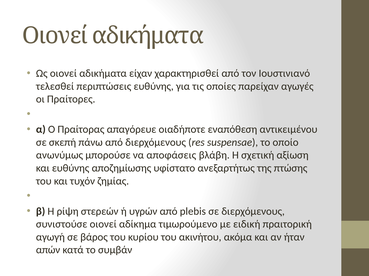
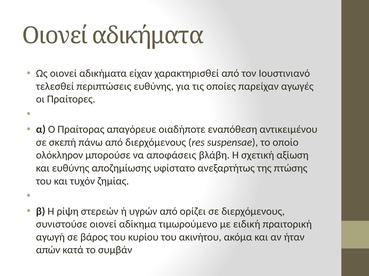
ανωνύμως: ανωνύμως -> ολόκληρον (60, 156)
plebis: plebis -> ορίζει (193, 212)
